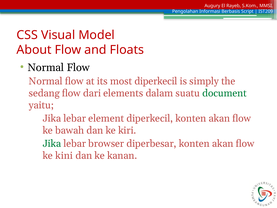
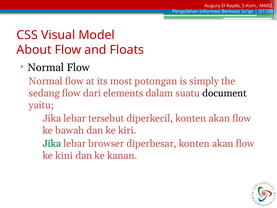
most diperkecil: diperkecil -> potongan (156, 81)
document colour: green -> black (224, 93)
element: element -> tersebut (106, 118)
